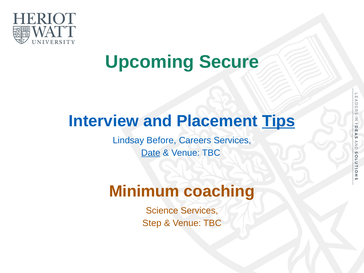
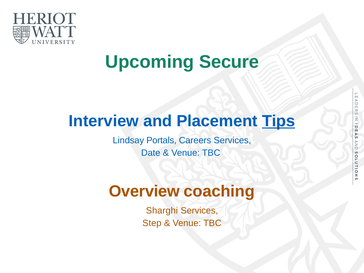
Before: Before -> Portals (161, 140)
Date underline: present -> none (151, 153)
Minimum: Minimum -> Overview (144, 191)
Science: Science -> Sharghi (162, 211)
